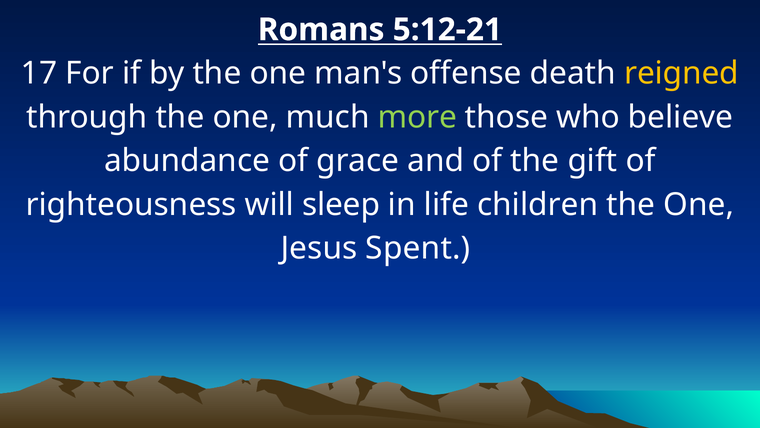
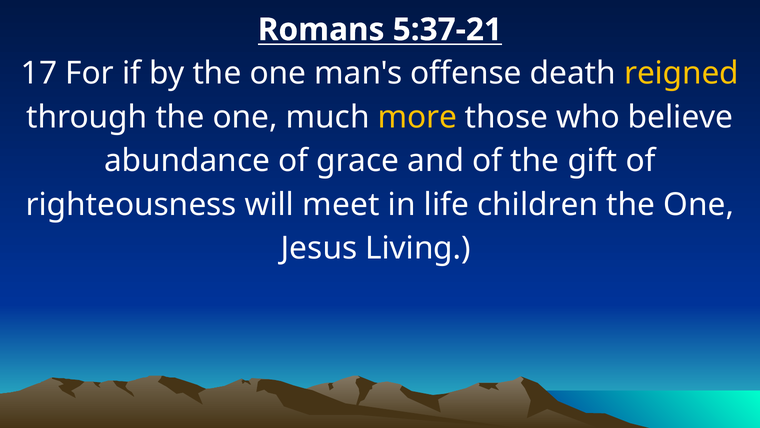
5:12-21: 5:12-21 -> 5:37-21 (447, 30)
more colour: light green -> yellow (417, 117)
sleep: sleep -> meet (341, 204)
Spent: Spent -> Living (418, 248)
